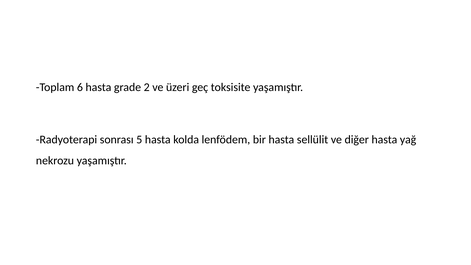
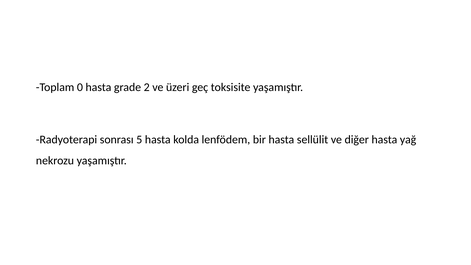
6: 6 -> 0 (80, 87)
